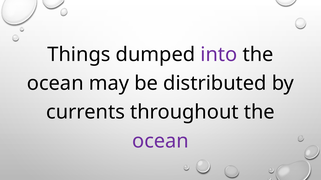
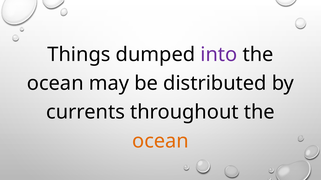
ocean colour: purple -> orange (160, 141)
